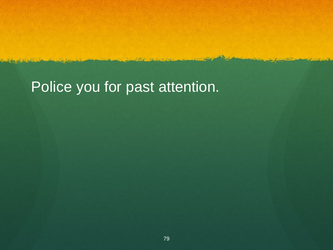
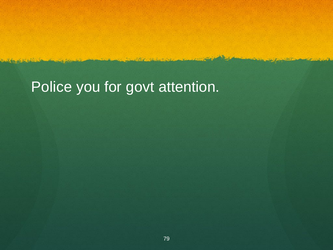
past: past -> govt (140, 87)
